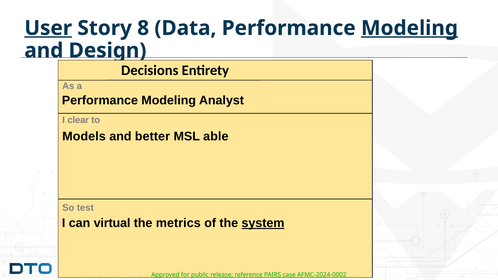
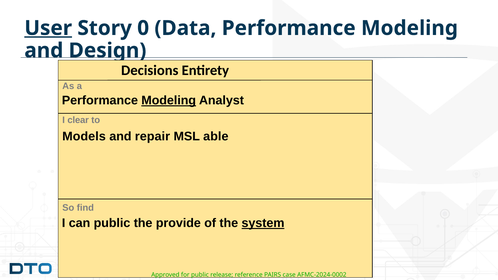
8: 8 -> 0 (143, 28)
Modeling underline: present -> none (409, 28)
Modeling underline: none -> present (169, 100)
better: better -> repair (152, 136)
test: test -> find (85, 208)
can virtual: virtual -> public (112, 223)
metrics: metrics -> provide (178, 223)
